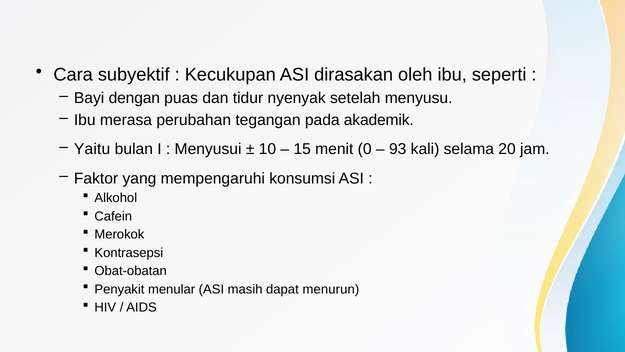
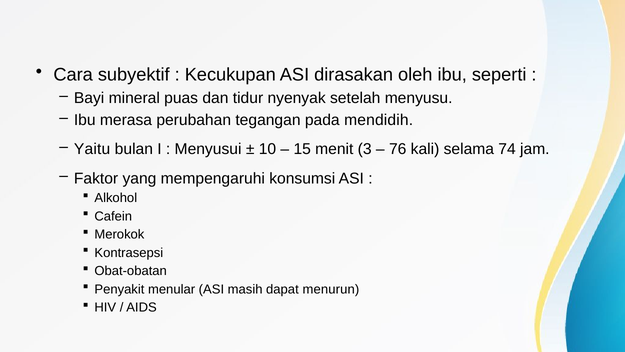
dengan: dengan -> mineral (134, 98)
akademik: akademik -> mendidih (379, 120)
0: 0 -> 3 (365, 149)
93: 93 -> 76 (398, 149)
20: 20 -> 74 (507, 149)
